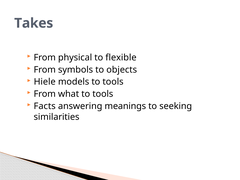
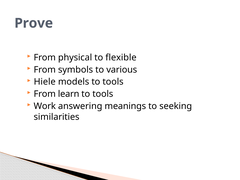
Takes: Takes -> Prove (34, 23)
objects: objects -> various (122, 70)
what: what -> learn (69, 94)
Facts: Facts -> Work (45, 106)
